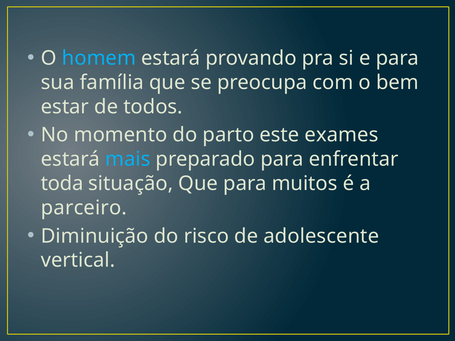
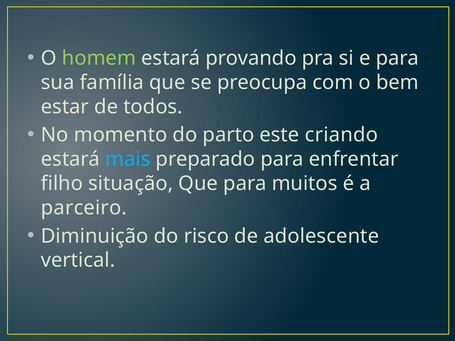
homem colour: light blue -> light green (99, 58)
exames: exames -> criando (341, 135)
toda: toda -> filho (62, 184)
